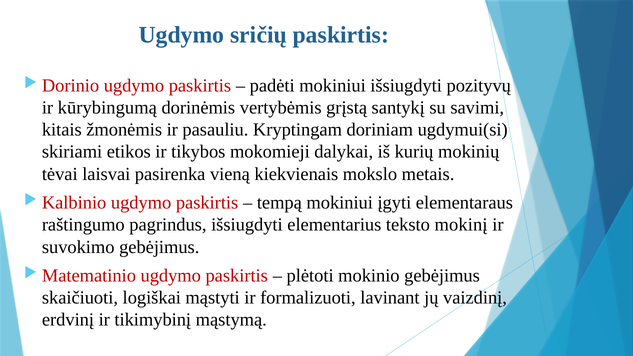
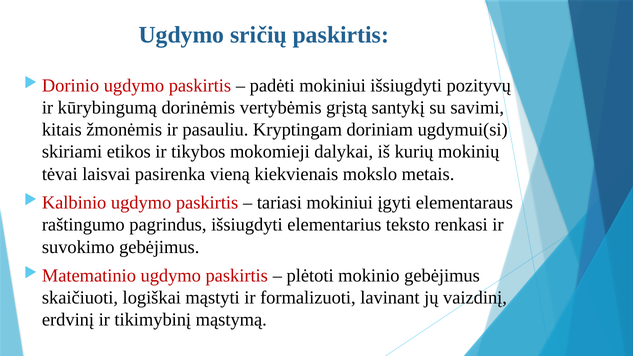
tempą: tempą -> tariasi (279, 203)
mokinį: mokinį -> renkasi (461, 225)
